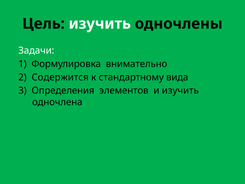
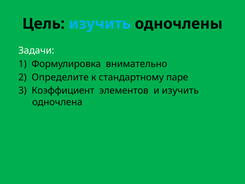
изучить colour: white -> light blue (100, 24)
Содержится: Содержится -> Определите (60, 77)
вида: вида -> паре (177, 77)
Определения: Определения -> Коэффициент (63, 91)
